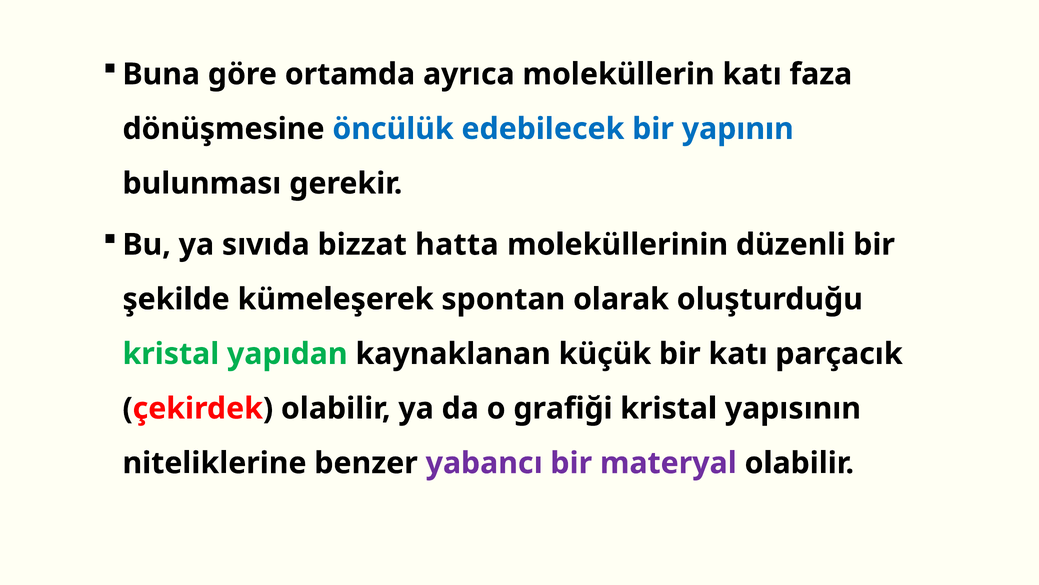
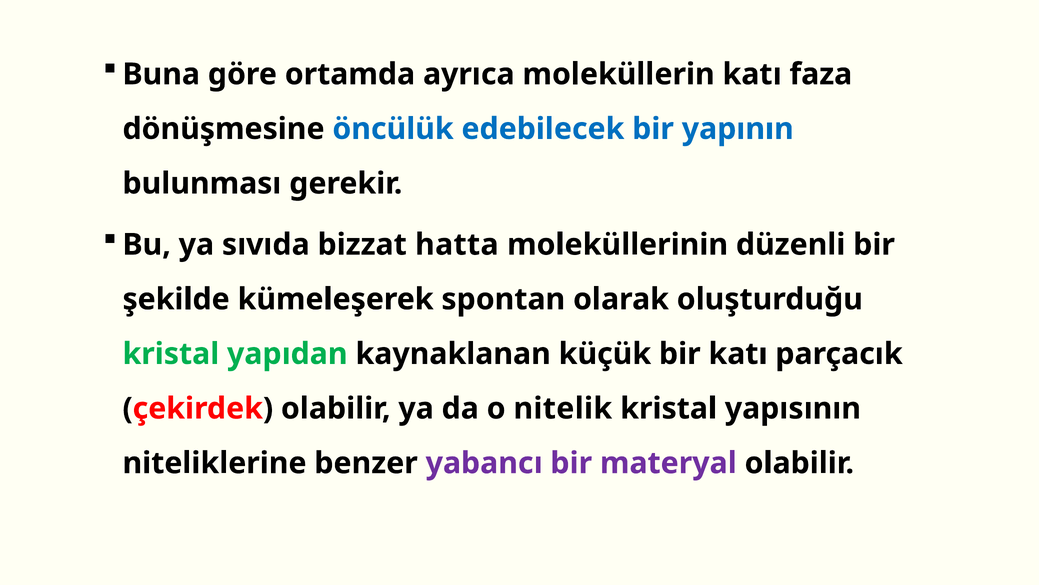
grafiği: grafiği -> nitelik (563, 408)
